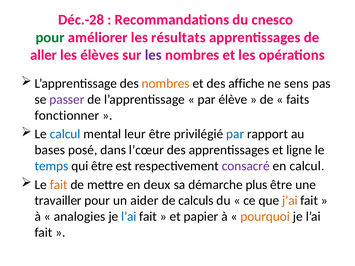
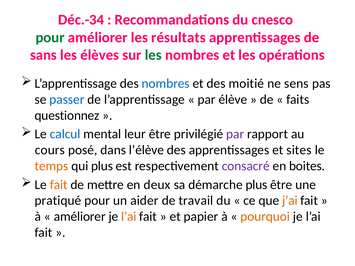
Déc.-28: Déc.-28 -> Déc.-34 (81, 20)
aller: aller -> sans (43, 55)
les colour: purple -> green (153, 55)
nombres colour: orange -> blue (166, 84)
affiche: affiche -> moitié (246, 84)
passer colour: purple -> blue (67, 100)
fonctionner: fonctionner -> questionnez (67, 116)
par colour: blue -> purple (235, 134)
bases: bases -> cours (50, 150)
l’cœur: l’cœur -> l’élève (146, 150)
ligne: ligne -> sites (299, 150)
temps colour: blue -> orange (51, 166)
qui être: être -> plus (102, 166)
en calcul: calcul -> boites (307, 166)
travailler: travailler -> pratiqué (58, 201)
calculs: calculs -> travail (196, 201)
analogies: analogies -> améliorer (80, 217)
l’ai colour: blue -> orange (129, 217)
